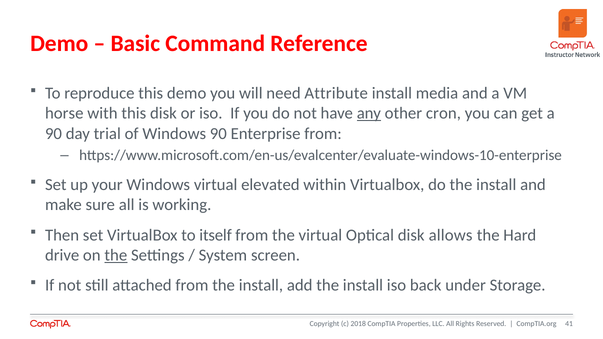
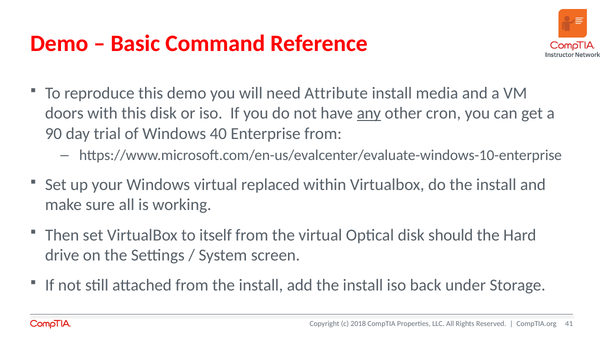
horse: horse -> doors (64, 114)
Windows 90: 90 -> 40 (218, 134)
elevated: elevated -> replaced (270, 185)
allows: allows -> should (451, 235)
the underline: present -> none (116, 255)
